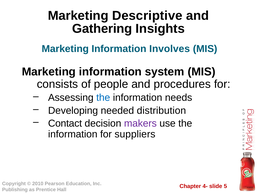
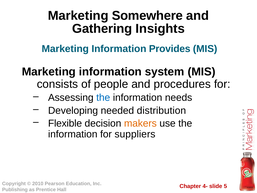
Descriptive: Descriptive -> Somewhere (147, 16)
Involves: Involves -> Provides (170, 49)
Contact: Contact -> Flexible (65, 123)
makers colour: purple -> orange (140, 123)
